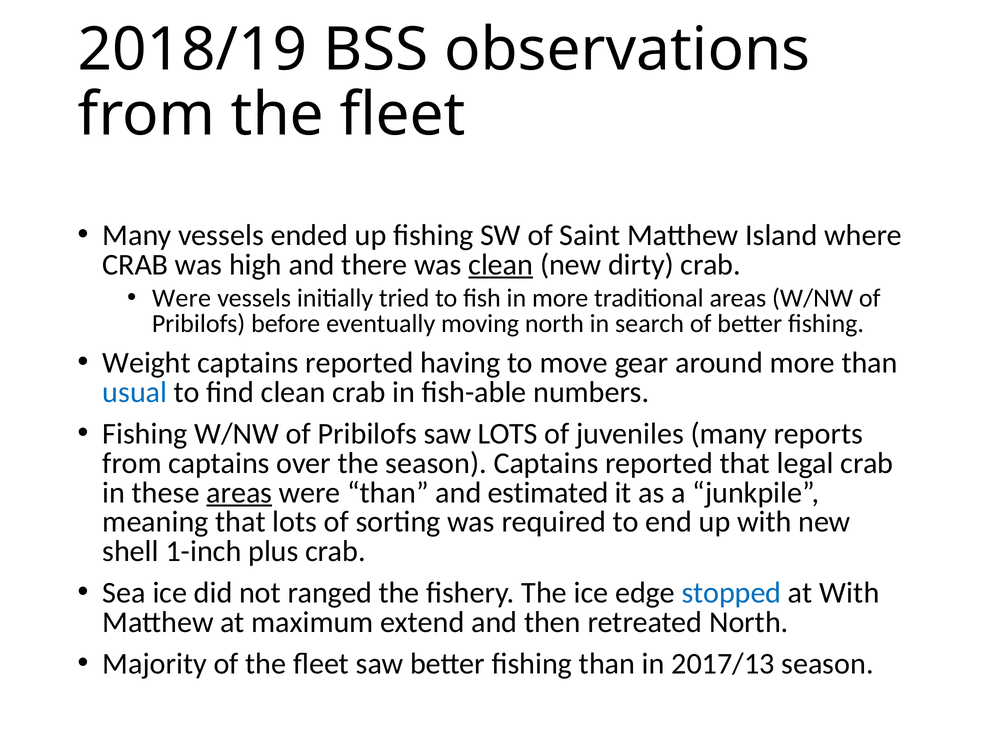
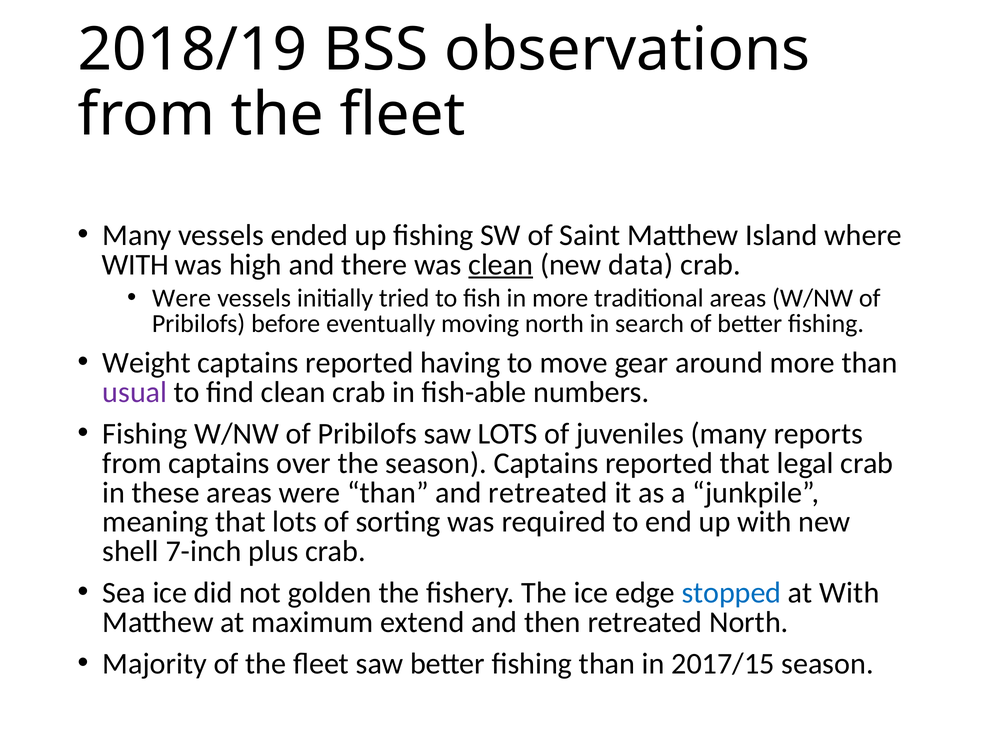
CRAB: CRAB -> WITH (135, 265)
dirty: dirty -> data (641, 265)
usual colour: blue -> purple (135, 392)
areas underline: present -> none (239, 493)
and estimated: estimated -> retreated (548, 493)
1-inch: 1-inch -> 7-inch (204, 551)
ranged: ranged -> golden (330, 593)
2017/13: 2017/13 -> 2017/15 (723, 664)
